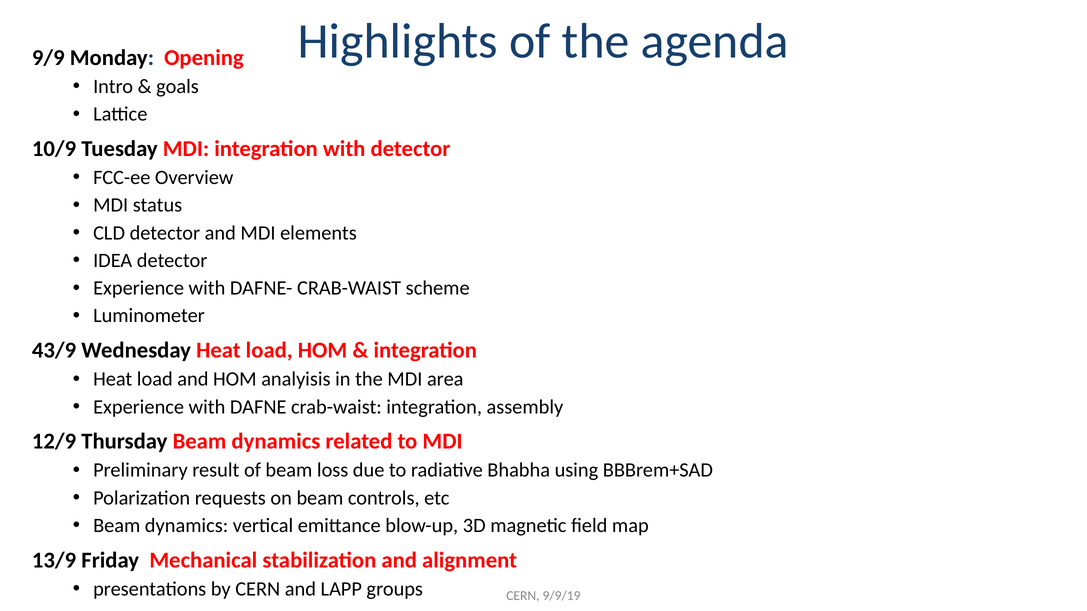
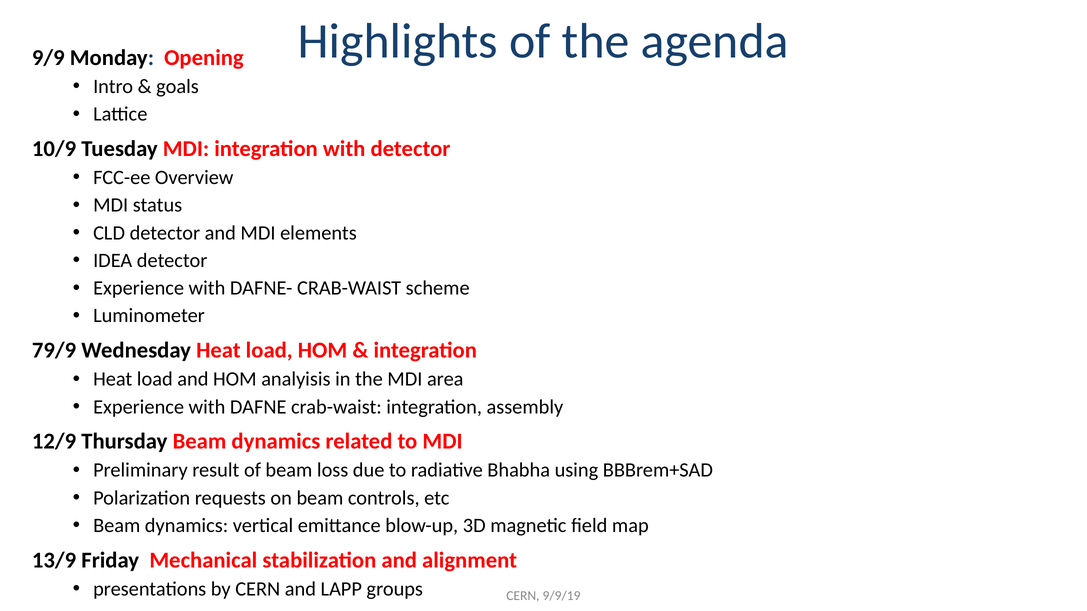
43/9: 43/9 -> 79/9 (54, 351)
